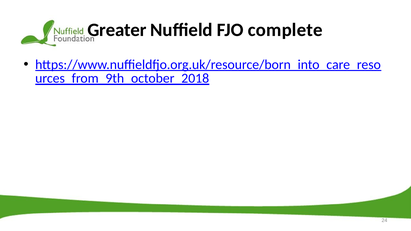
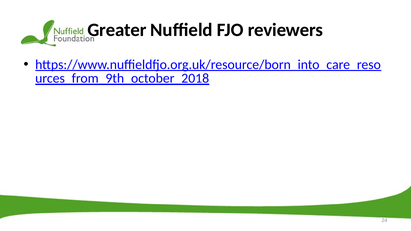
complete: complete -> reviewers (285, 30)
